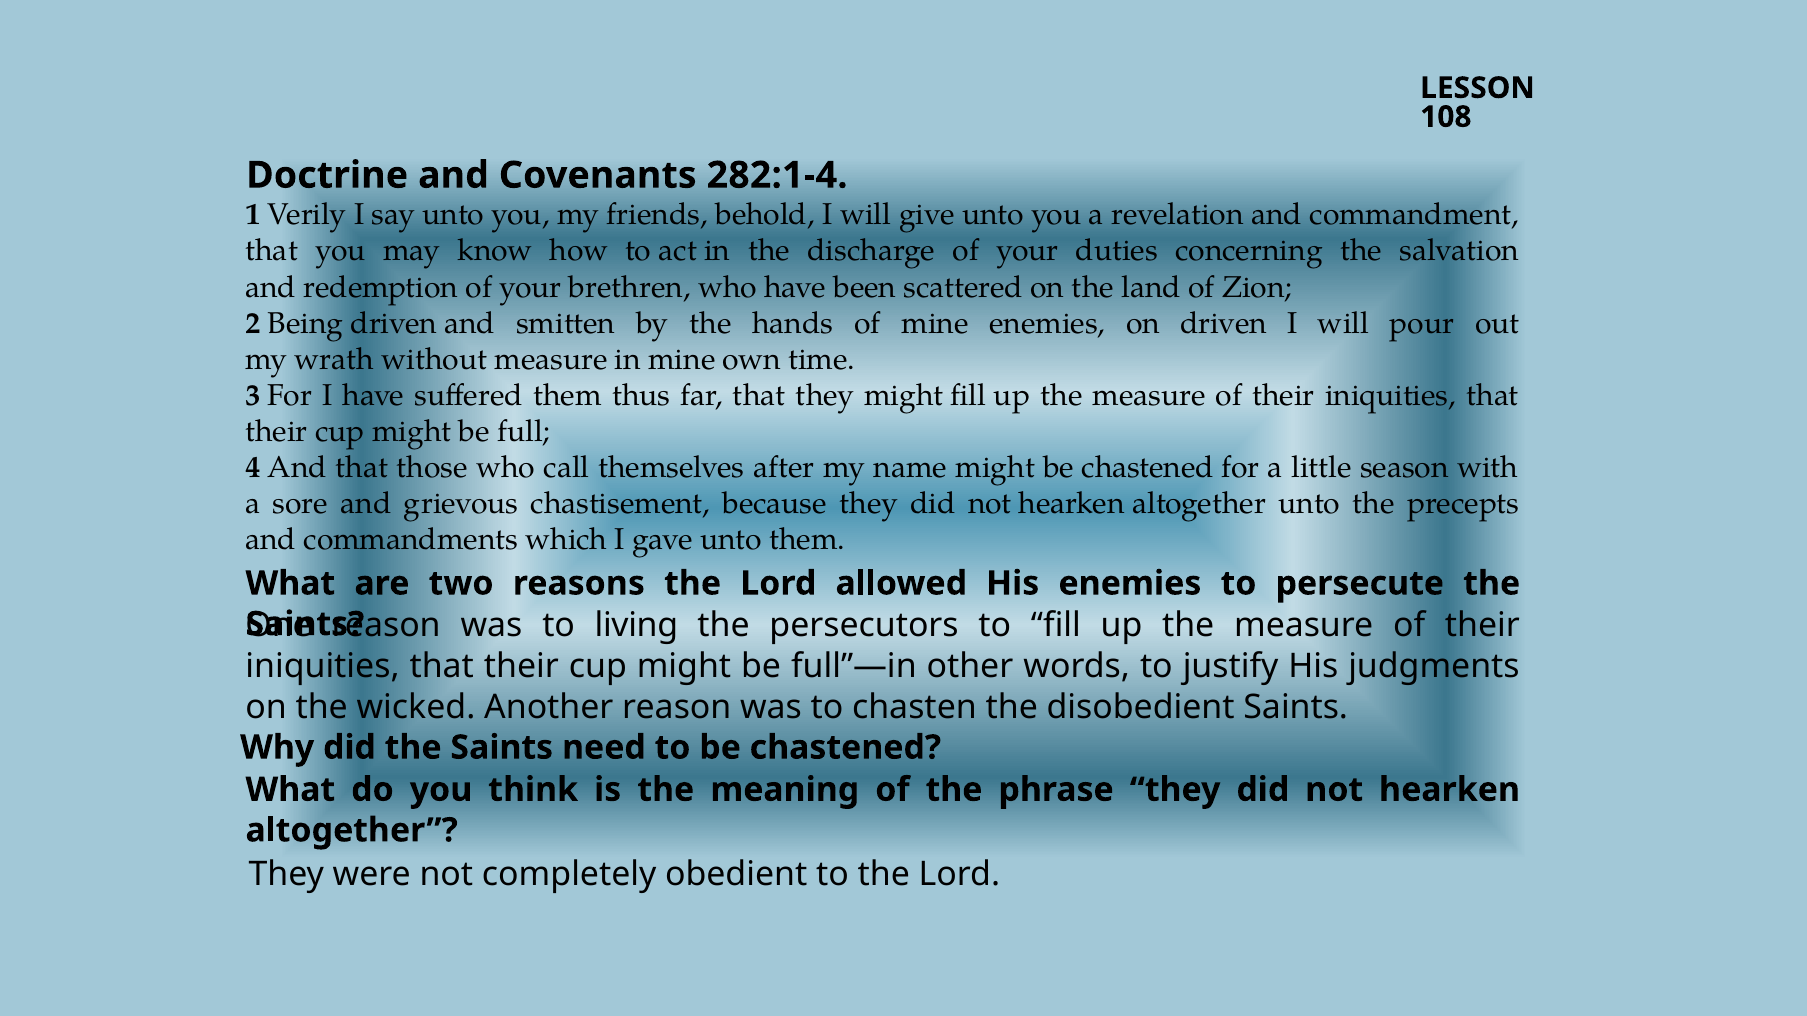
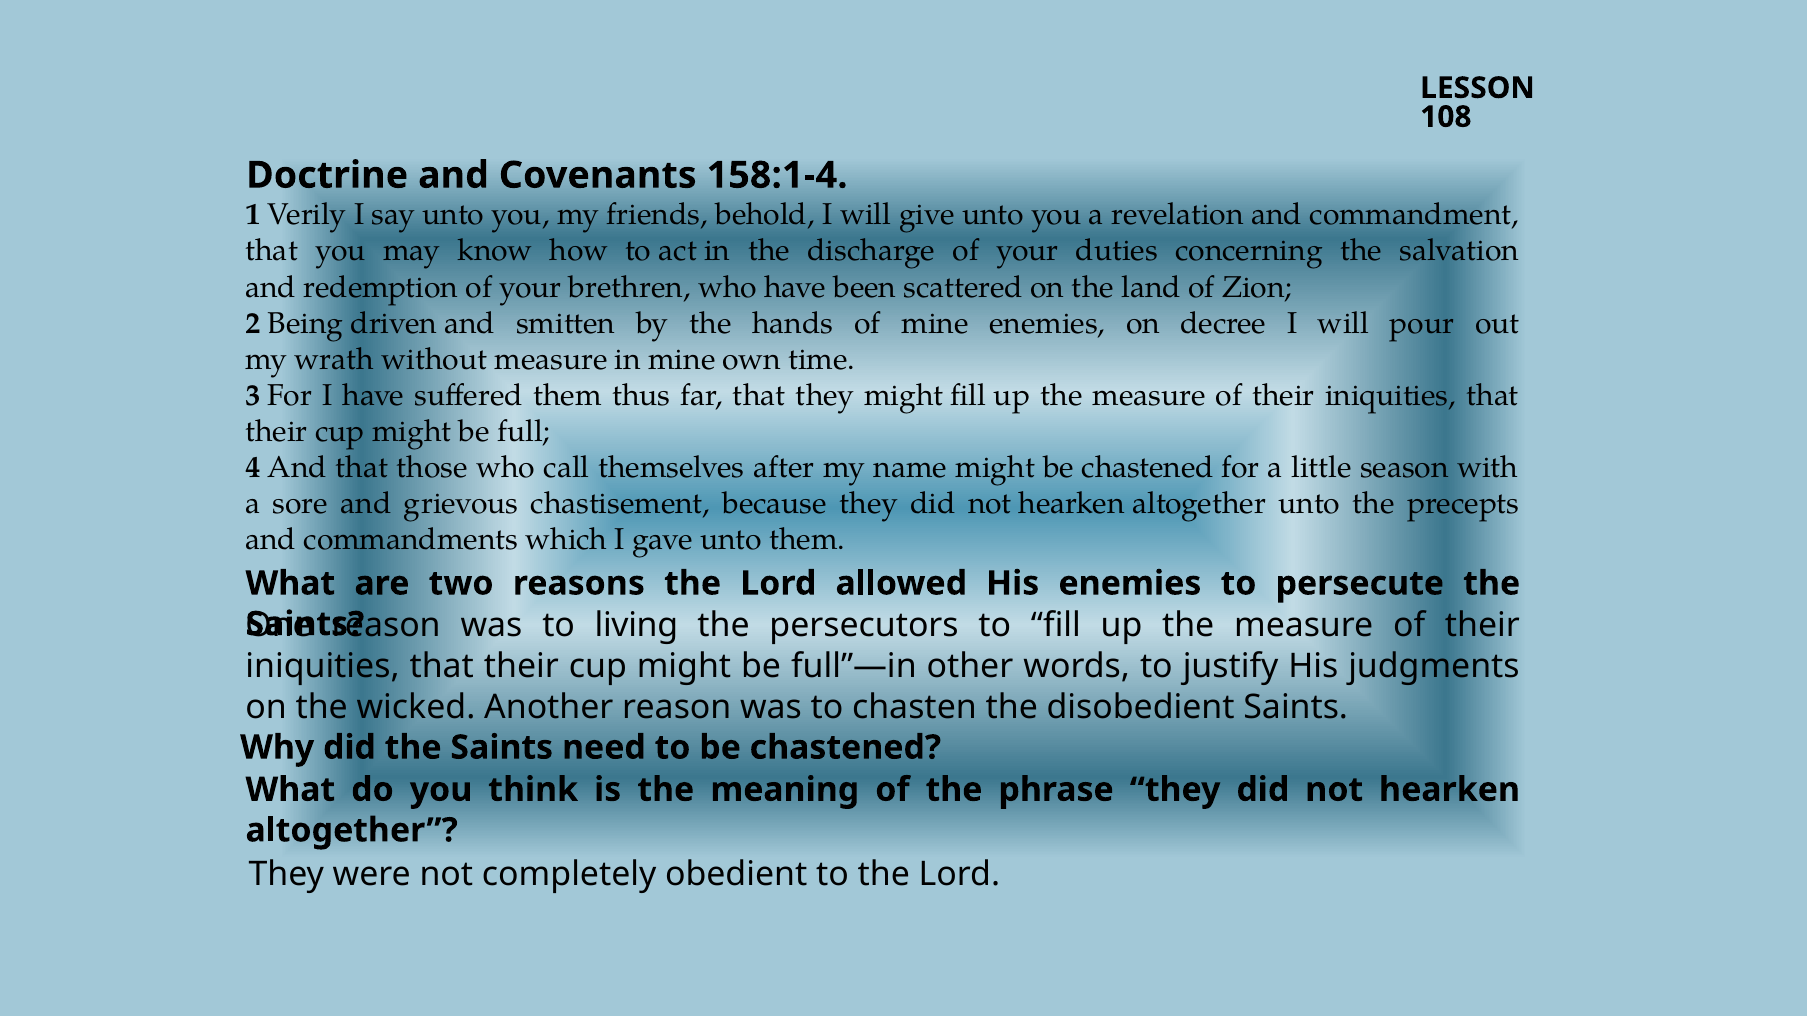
282:1-4: 282:1-4 -> 158:1-4 (777, 175)
on driven: driven -> decree (1224, 323)
